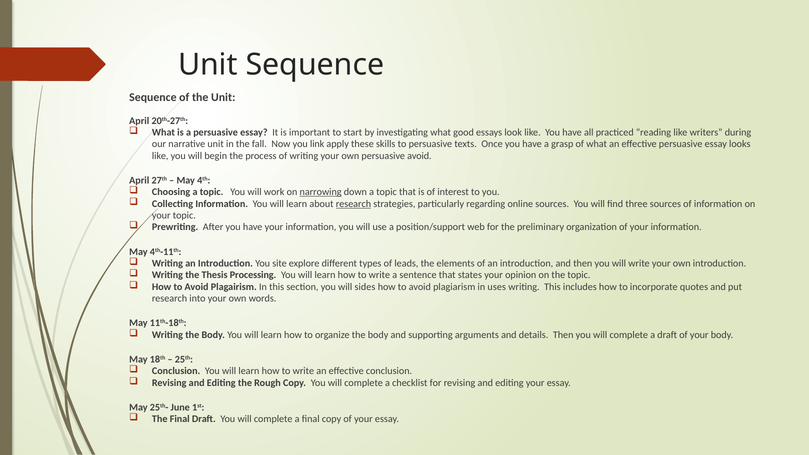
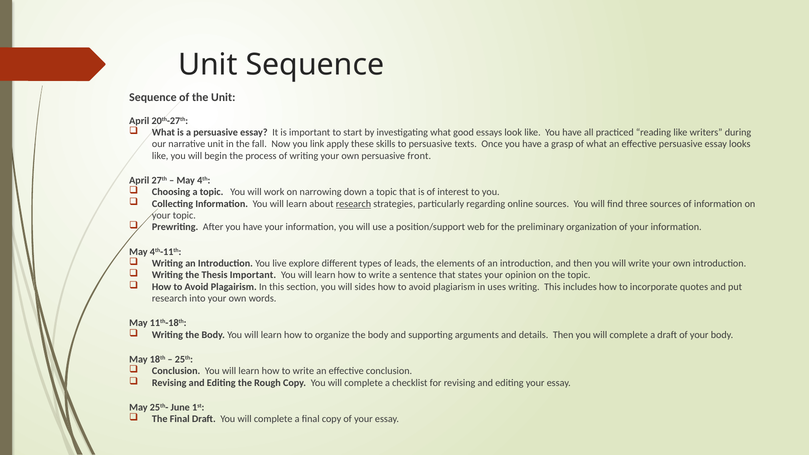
persuasive avoid: avoid -> front (419, 156)
narrowing underline: present -> none (321, 192)
site: site -> live (279, 263)
Thesis Processing: Processing -> Important (253, 275)
